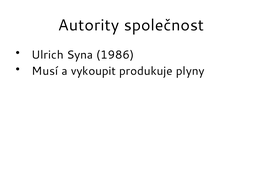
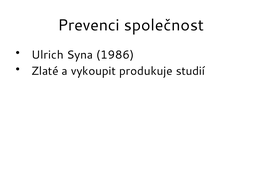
Autority: Autority -> Prevenci (89, 25)
Musí: Musí -> Zlaté (45, 71)
plyny: plyny -> studií (190, 71)
